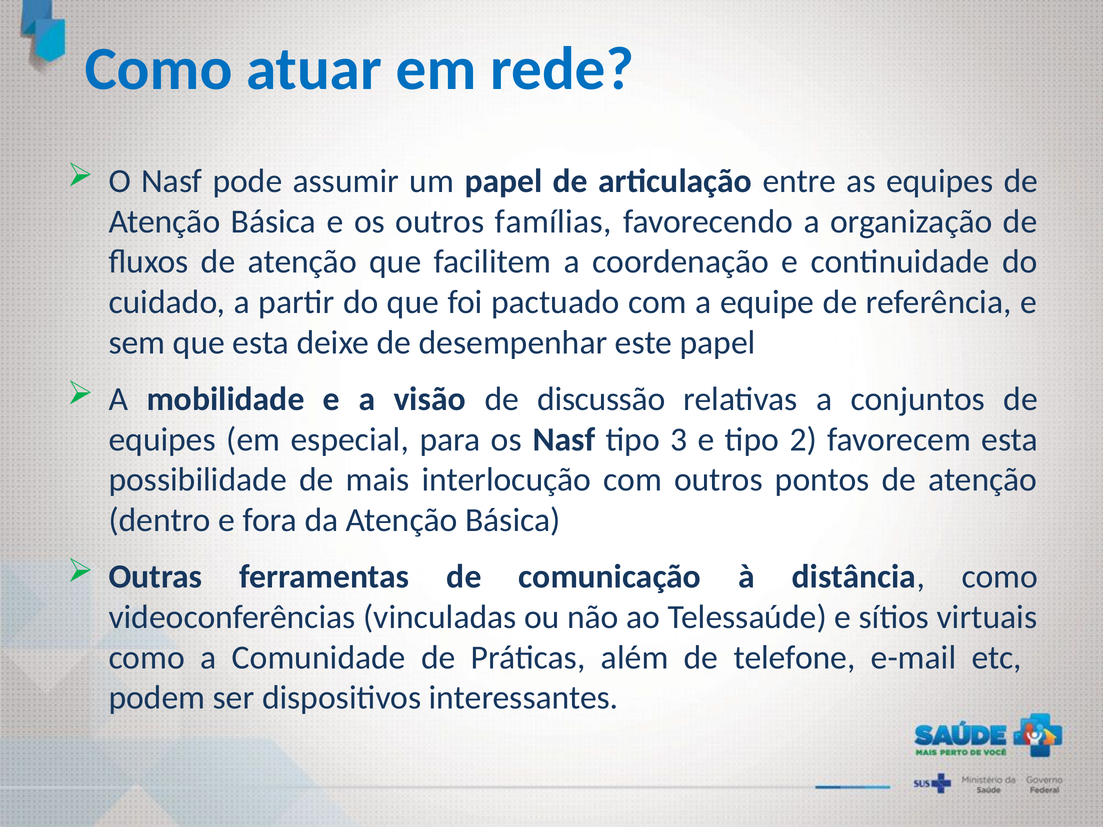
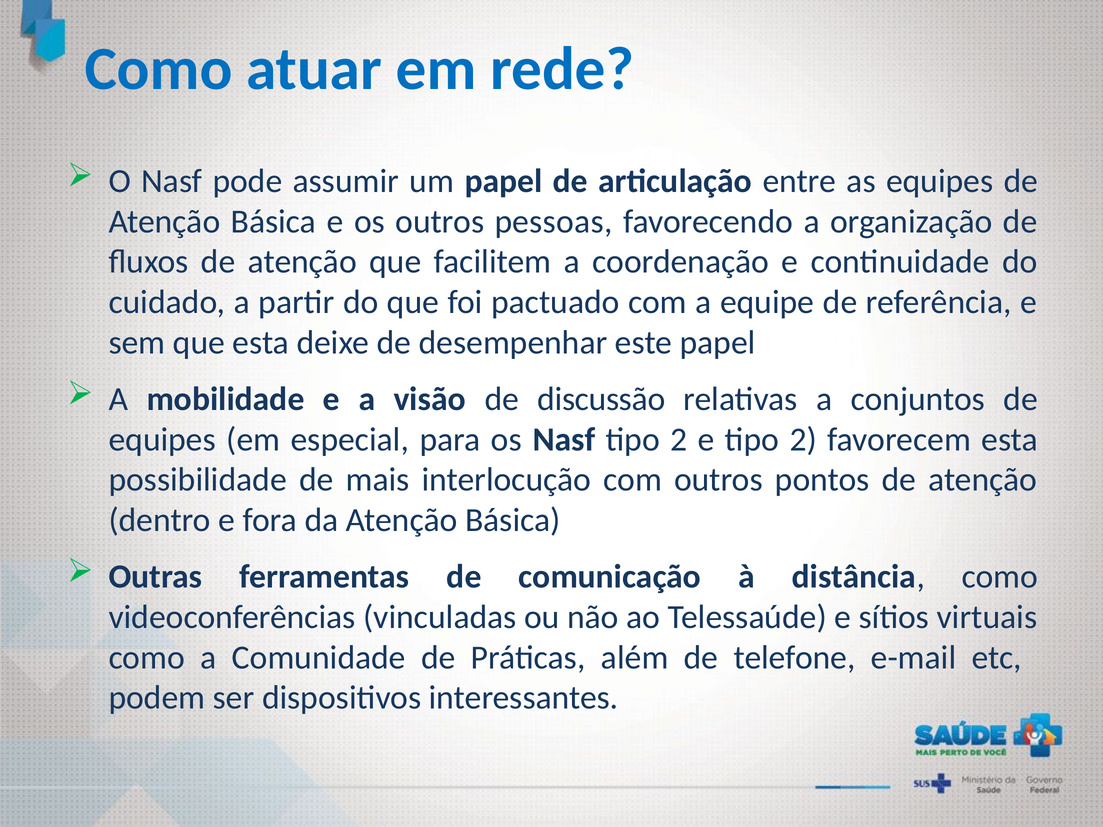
famílias: famílias -> pessoas (553, 221)
Nasf tipo 3: 3 -> 2 (679, 440)
